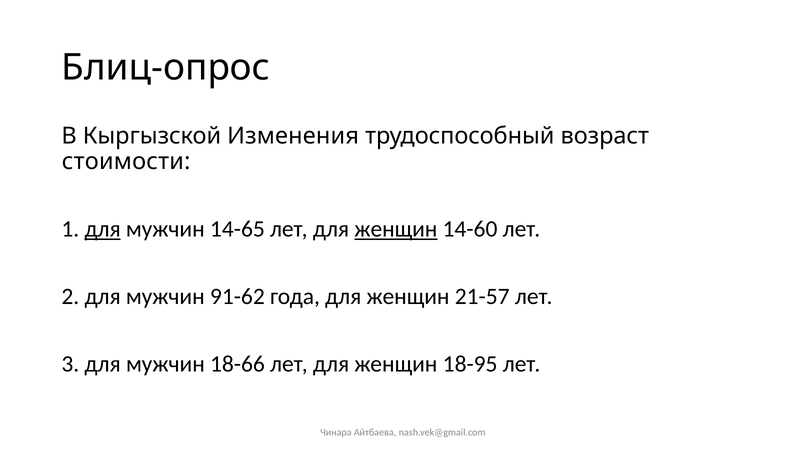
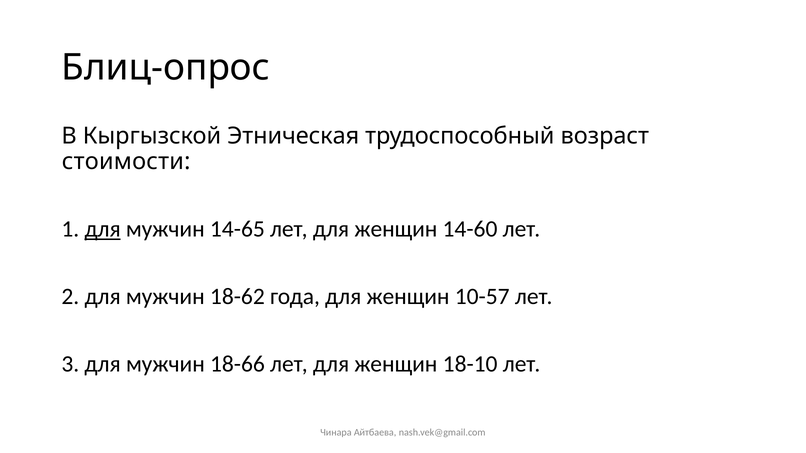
Изменения: Изменения -> Этническая (293, 136)
женщин underline: present -> none (396, 229)
91-62: 91-62 -> 18-62 (237, 297)
21-57: 21-57 -> 10-57 (482, 297)
18-95: 18-95 -> 18-10 (470, 364)
